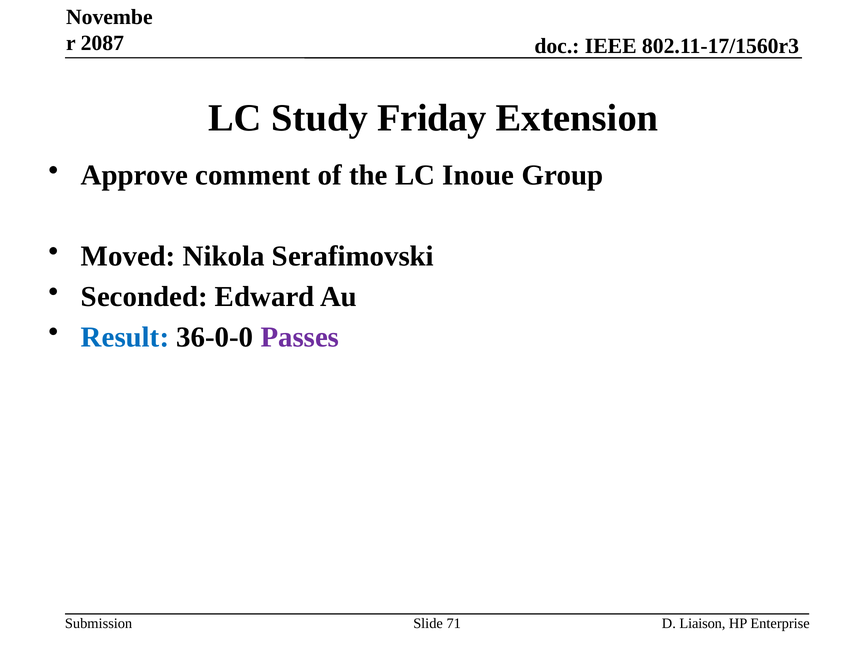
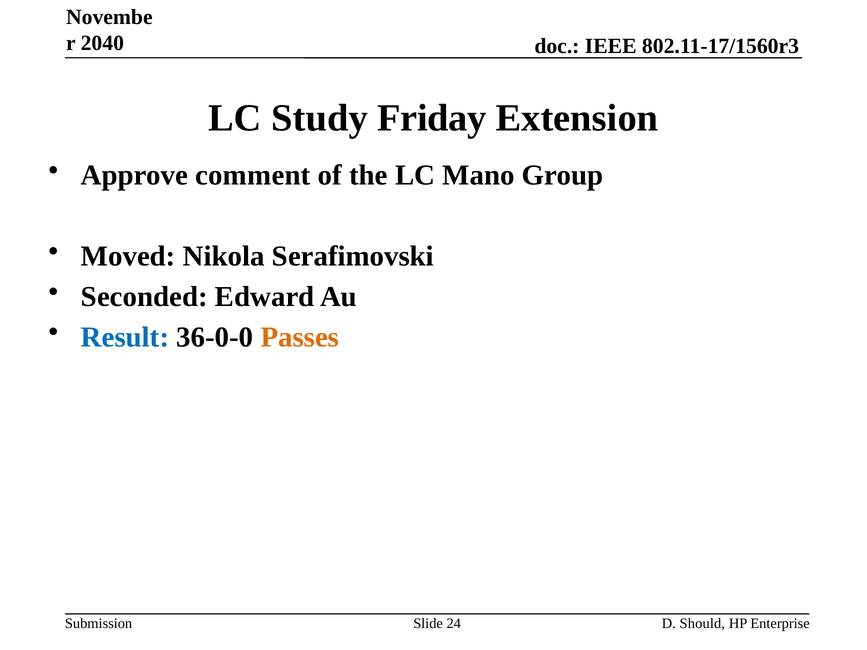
2087: 2087 -> 2040 (102, 43)
Inoue: Inoue -> Mano (478, 175)
Passes colour: purple -> orange (300, 337)
71: 71 -> 24 (454, 624)
Liaison: Liaison -> Should (702, 624)
